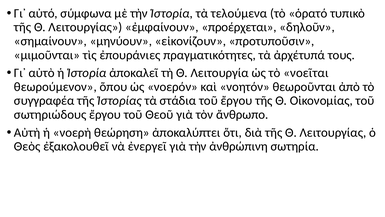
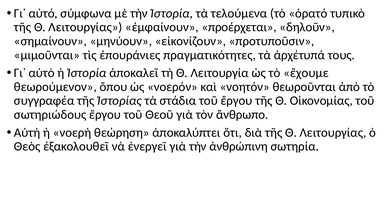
νοεῖται: νοεῖται -> ἔχουμε (306, 73)
